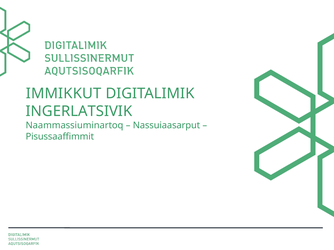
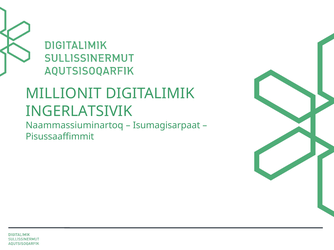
IMMIKKUT: IMMIKKUT -> MILLIONIT (64, 94)
Nassuiaasarput: Nassuiaasarput -> Isumagisarpaat (166, 126)
